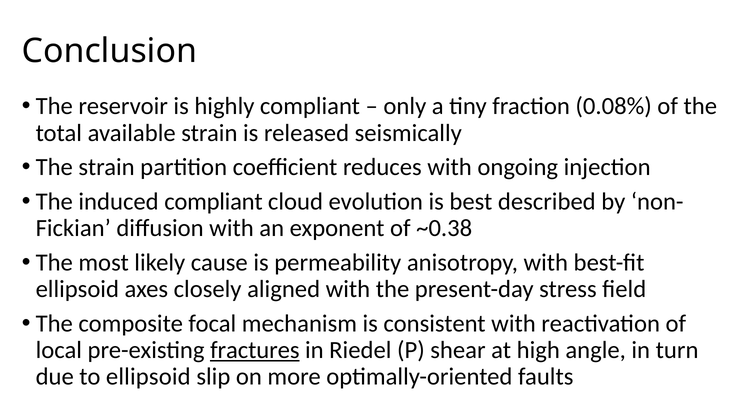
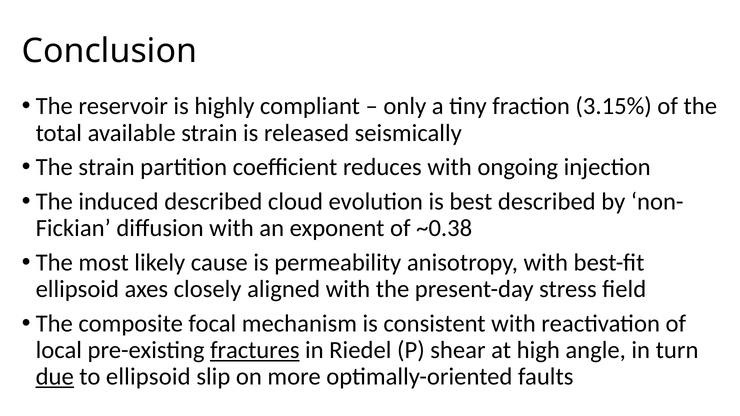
0.08%: 0.08% -> 3.15% (614, 106)
induced compliant: compliant -> described (213, 202)
due underline: none -> present (55, 377)
